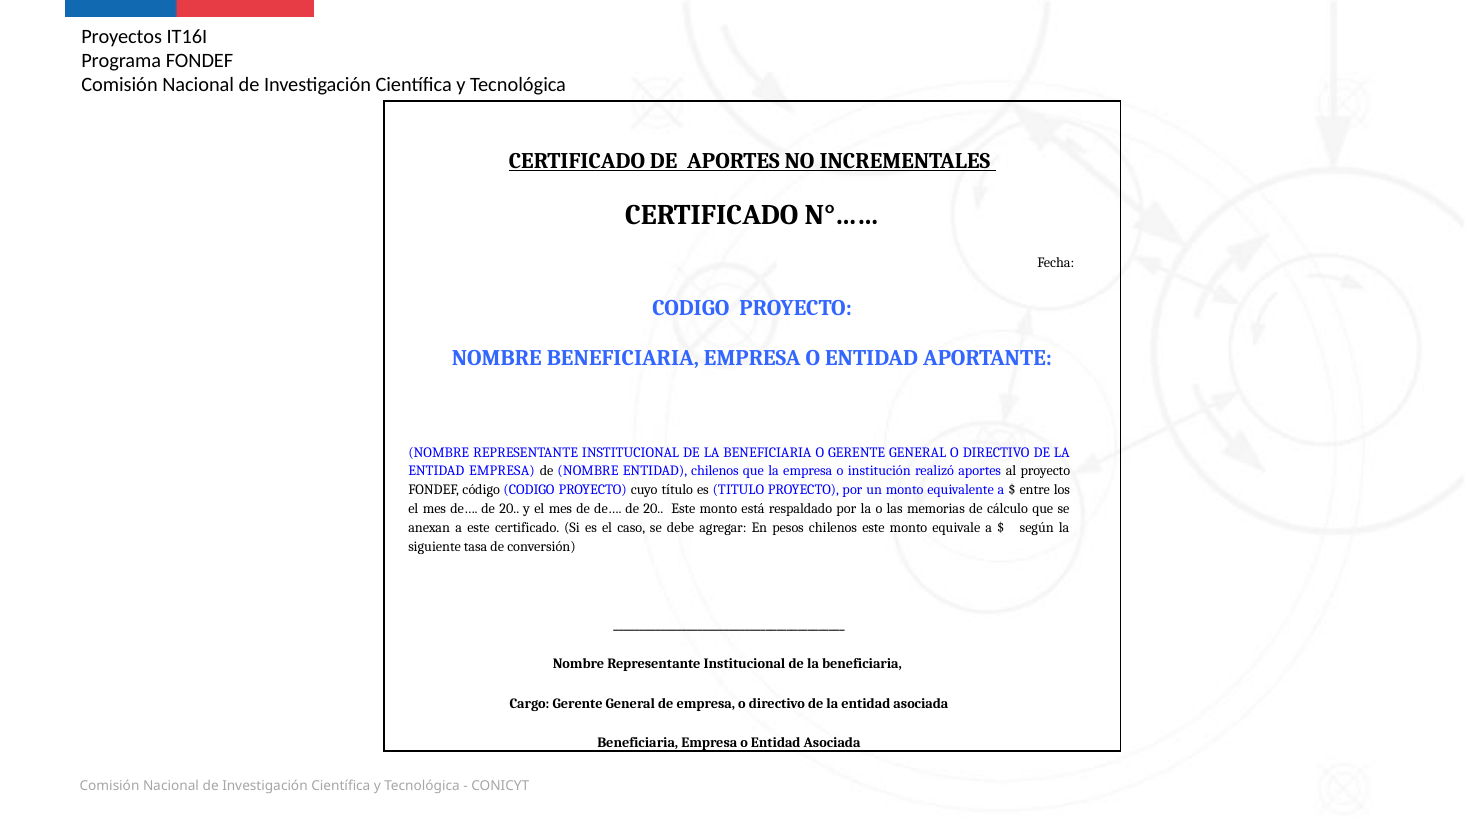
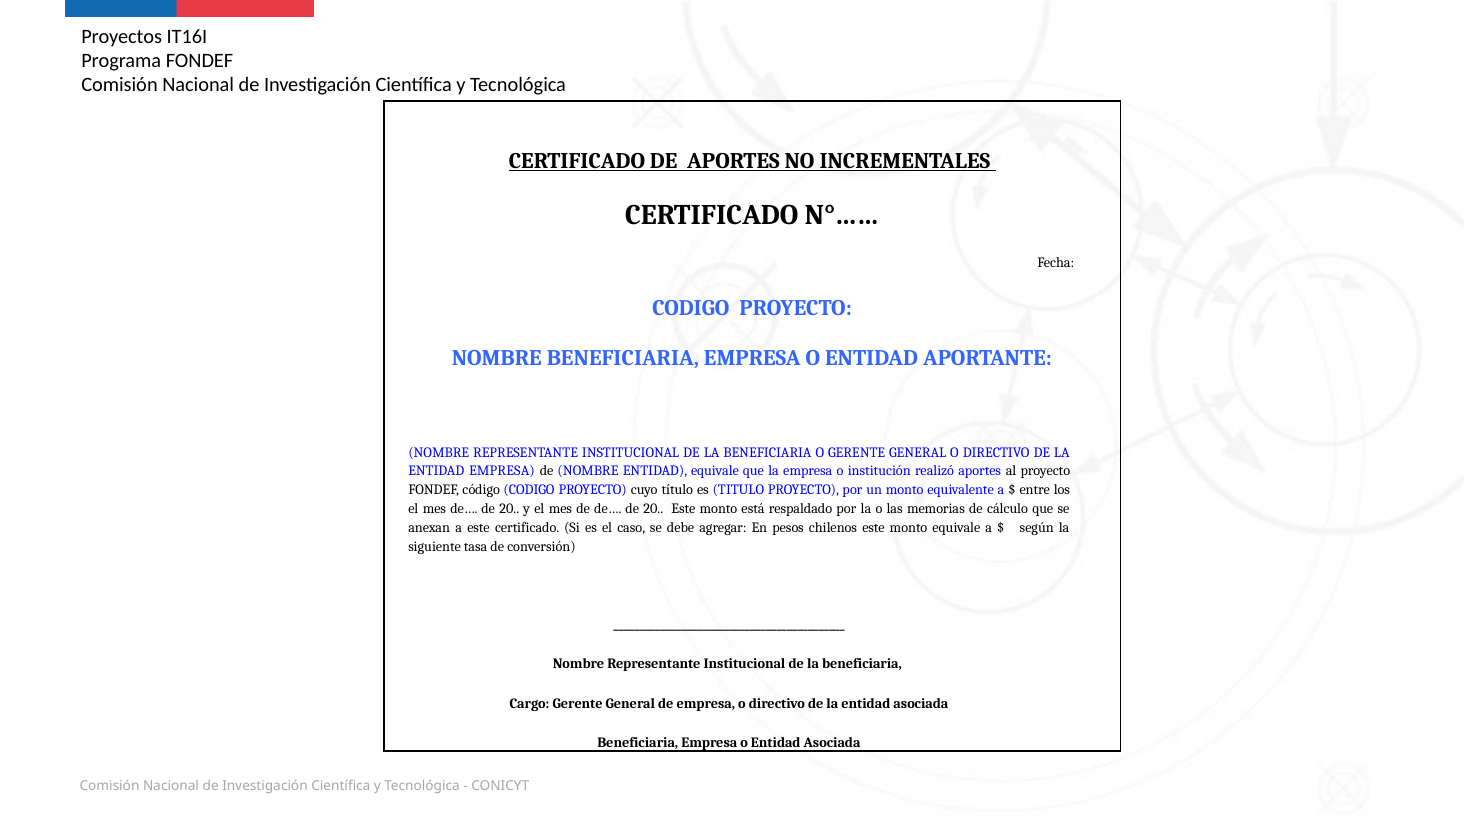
ENTIDAD chilenos: chilenos -> equivale (715, 471)
